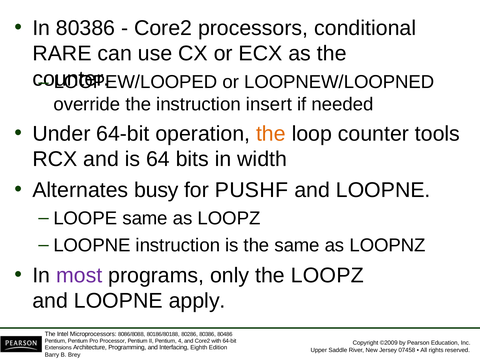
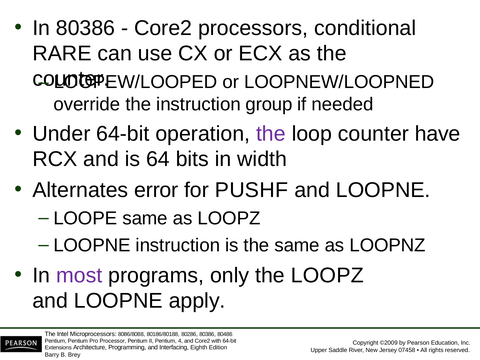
insert: insert -> group (269, 104)
the colour: orange -> purple (271, 134)
tools: tools -> have (438, 134)
busy: busy -> error (156, 190)
